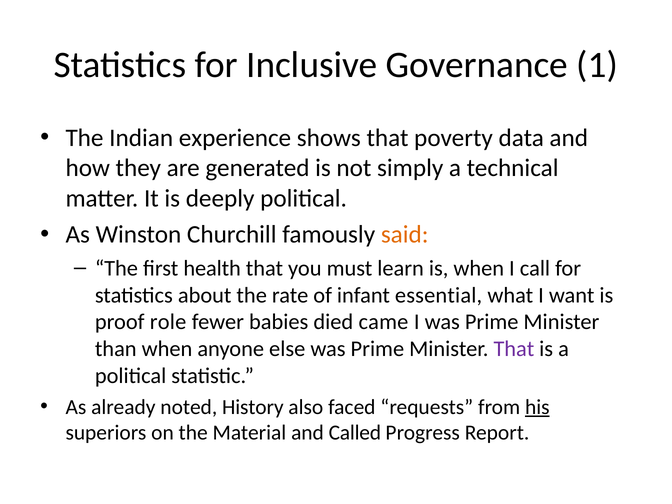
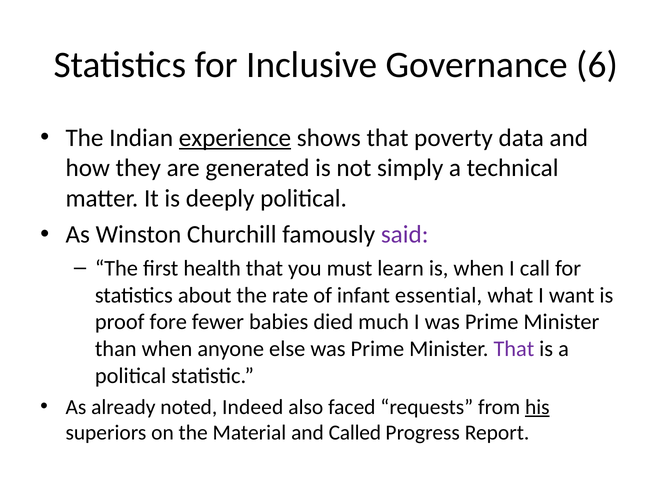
1: 1 -> 6 (597, 65)
experience underline: none -> present (235, 138)
said colour: orange -> purple (405, 235)
role: role -> fore (168, 322)
came: came -> much (384, 322)
History: History -> Indeed (253, 407)
